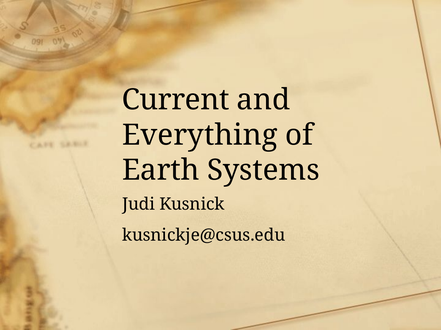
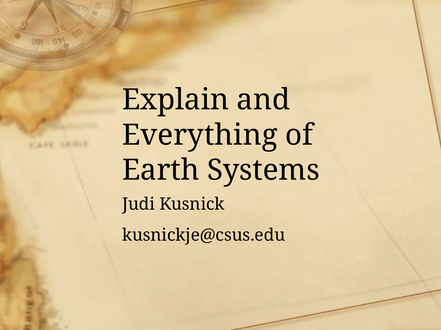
Current: Current -> Explain (175, 100)
